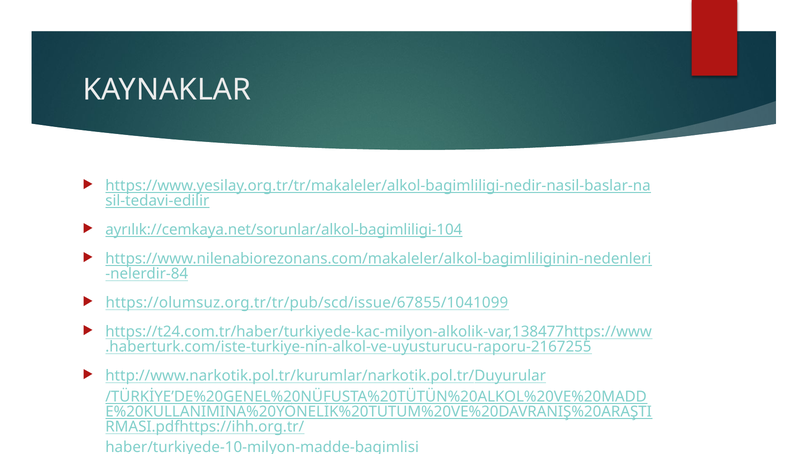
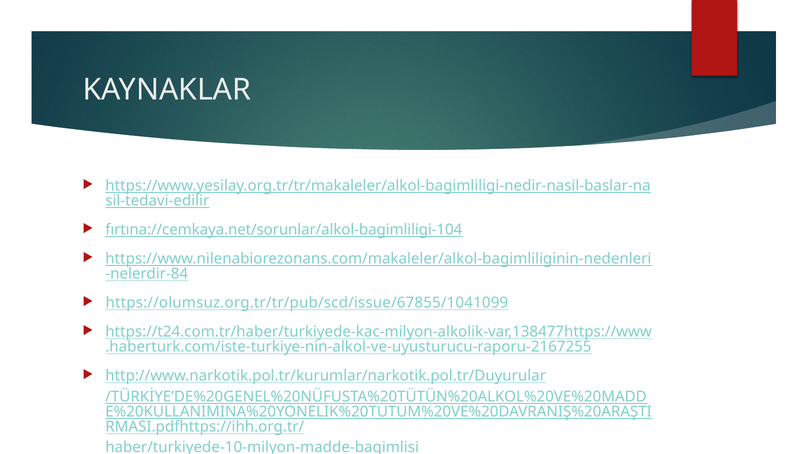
ayrılık://cemkaya.net/sorunlar/alkol-bagimliligi-104: ayrılık://cemkaya.net/sorunlar/alkol-bagimliligi-104 -> fırtına://cemkaya.net/sorunlar/alkol-bagimliligi-104 (284, 230)
